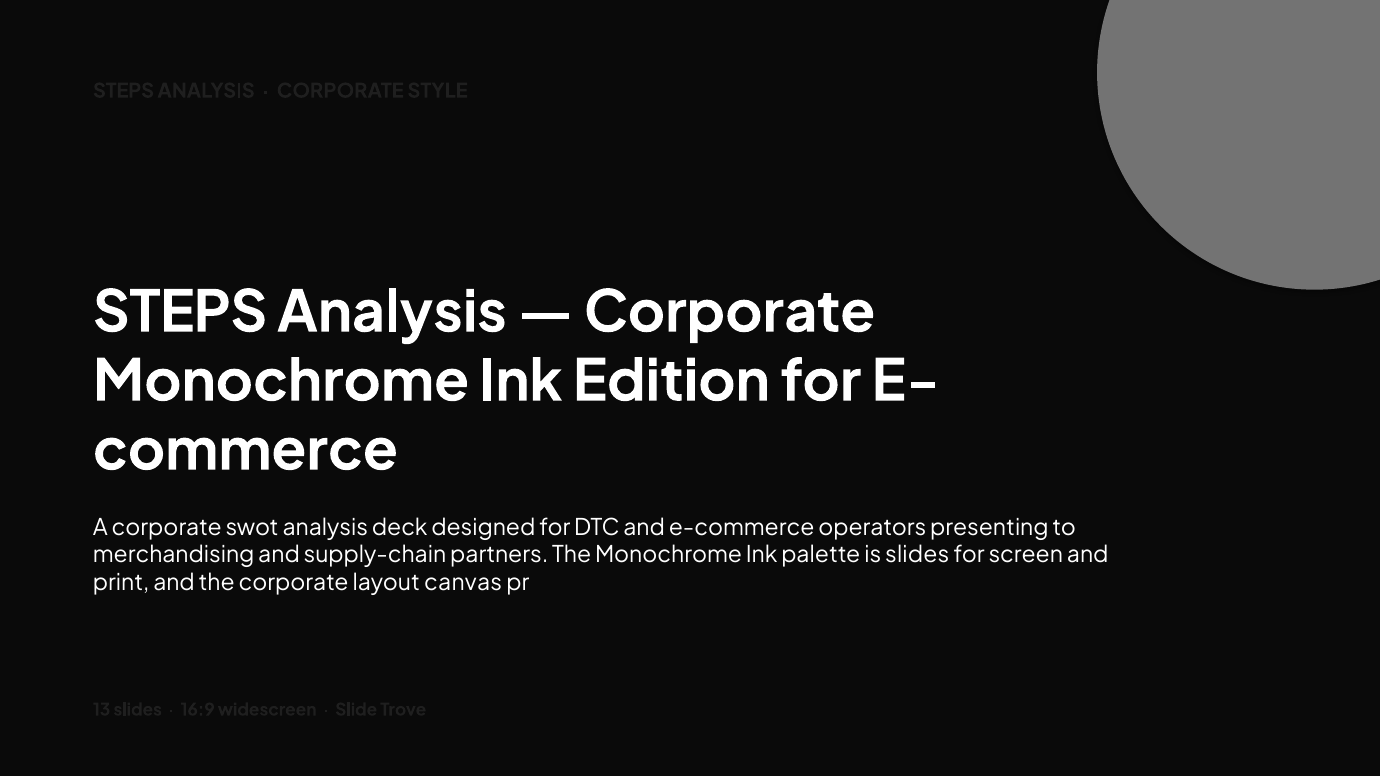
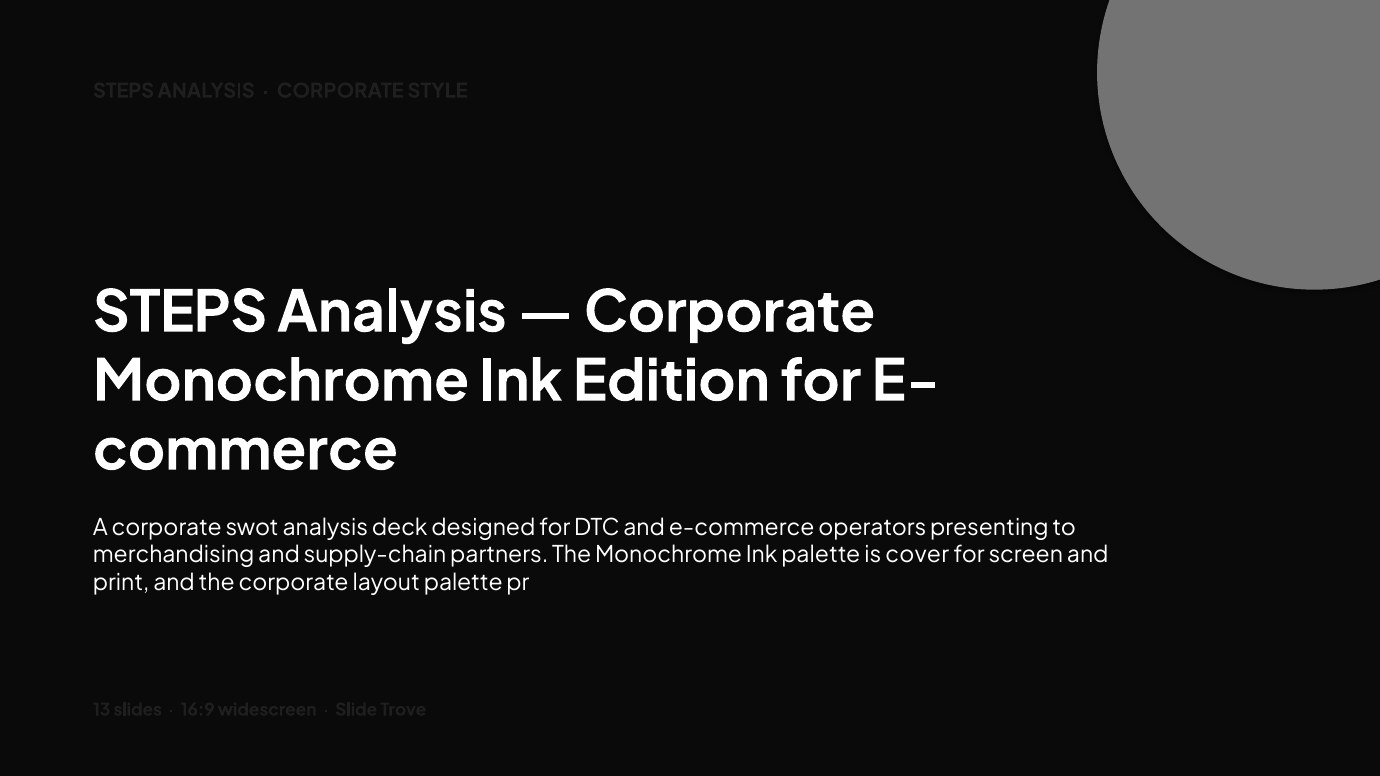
is slides: slides -> cover (917, 555)
layout canvas: canvas -> palette (463, 583)
